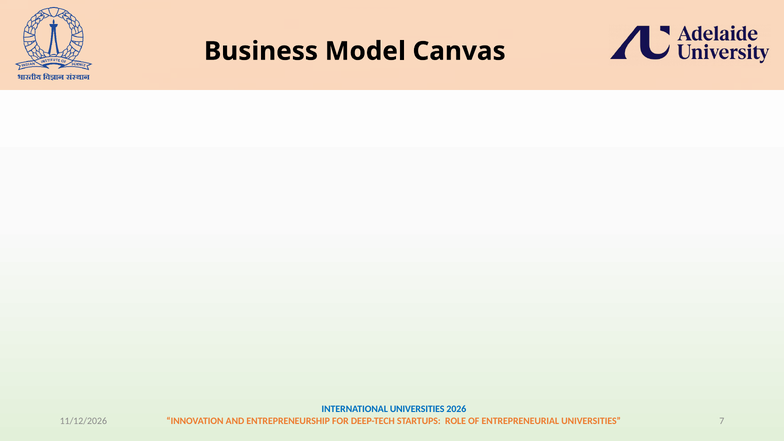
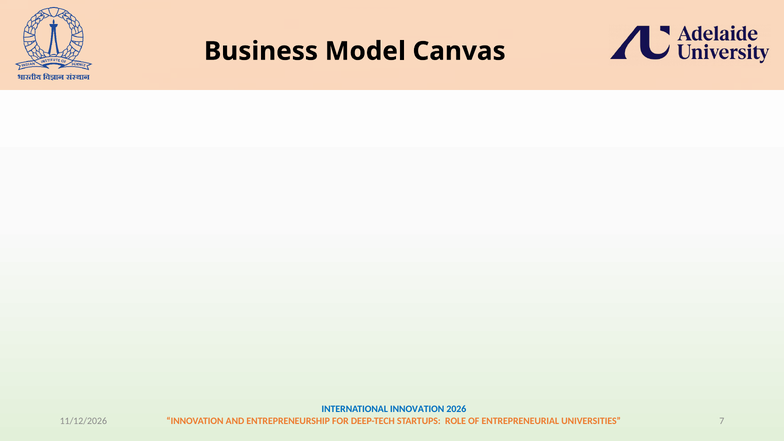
INTERNATIONAL UNIVERSITIES: UNIVERSITIES -> INNOVATION (417, 409)
